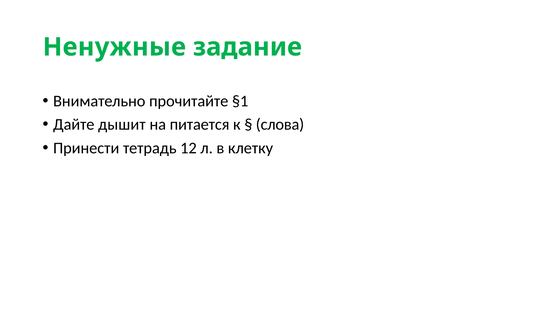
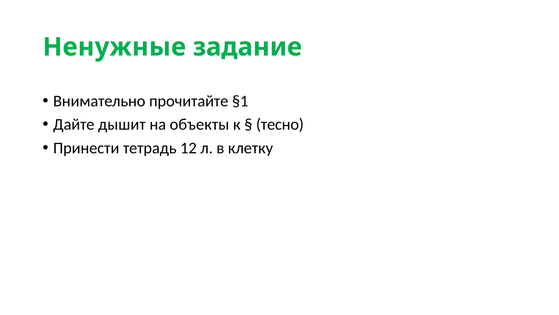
питается: питается -> объекты (199, 124)
слова: слова -> тесно (280, 124)
